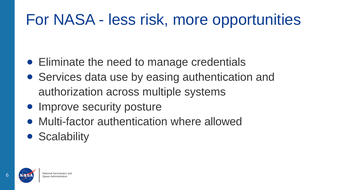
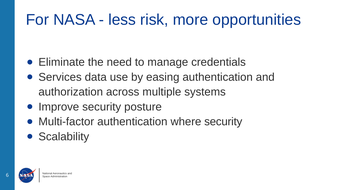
where allowed: allowed -> security (223, 122)
